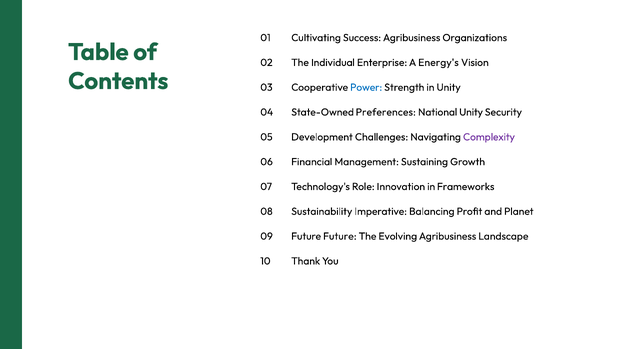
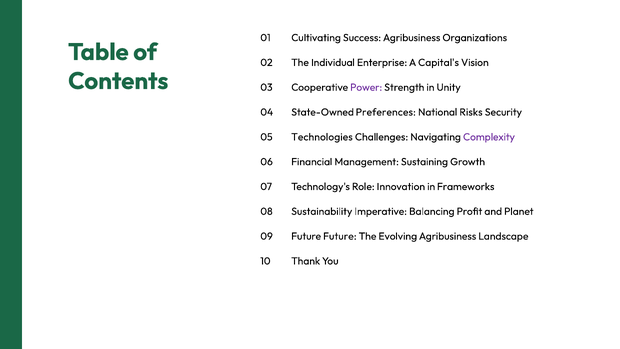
Energy's: Energy's -> Capital's (439, 62)
Power colour: blue -> purple (366, 87)
National Unity: Unity -> Risks (471, 112)
Development: Development -> Technologies (322, 137)
